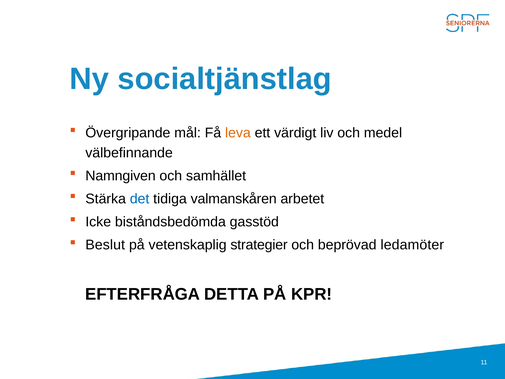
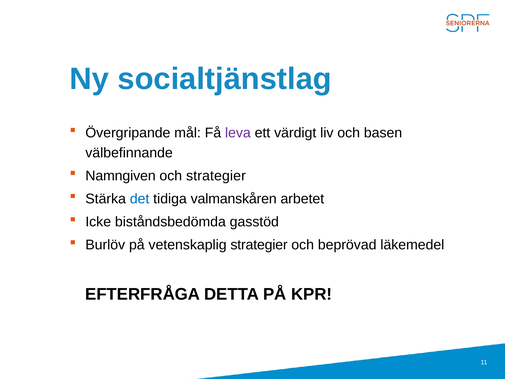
leva colour: orange -> purple (238, 133)
medel: medel -> basen (383, 133)
och samhället: samhället -> strategier (216, 176)
Beslut: Beslut -> Burlöv (105, 245)
ledamöter: ledamöter -> läkemedel (412, 245)
